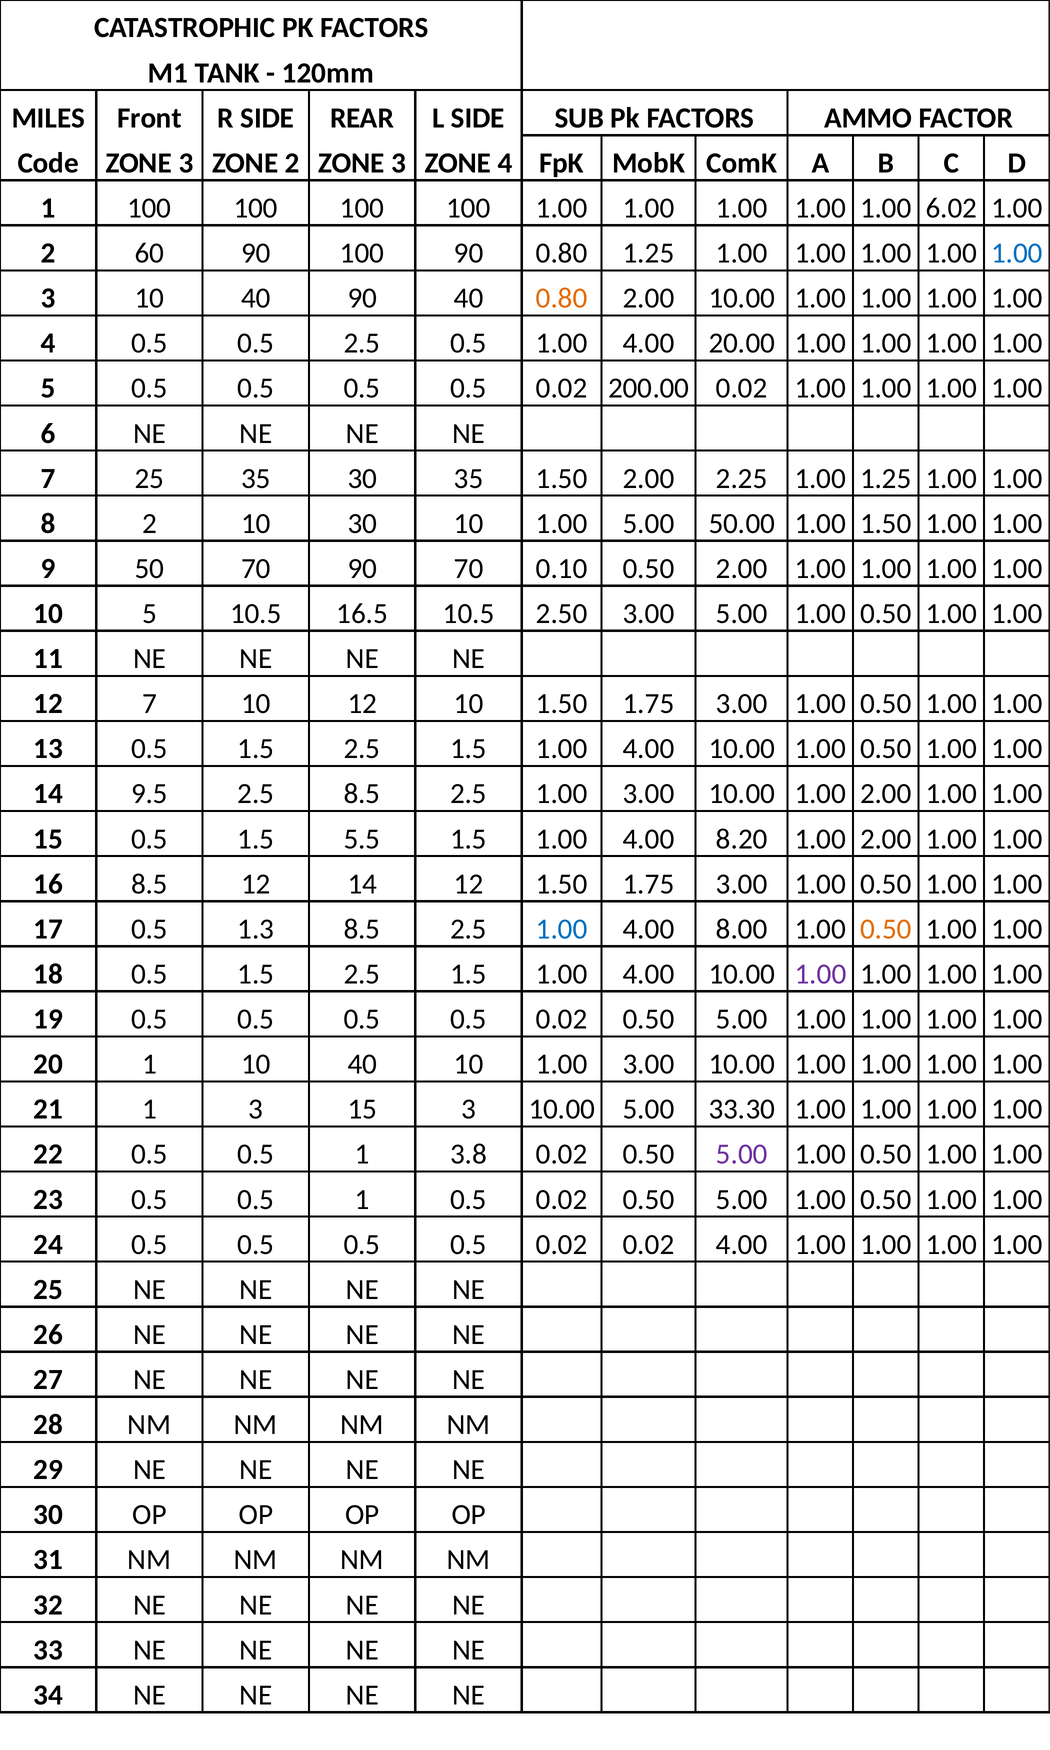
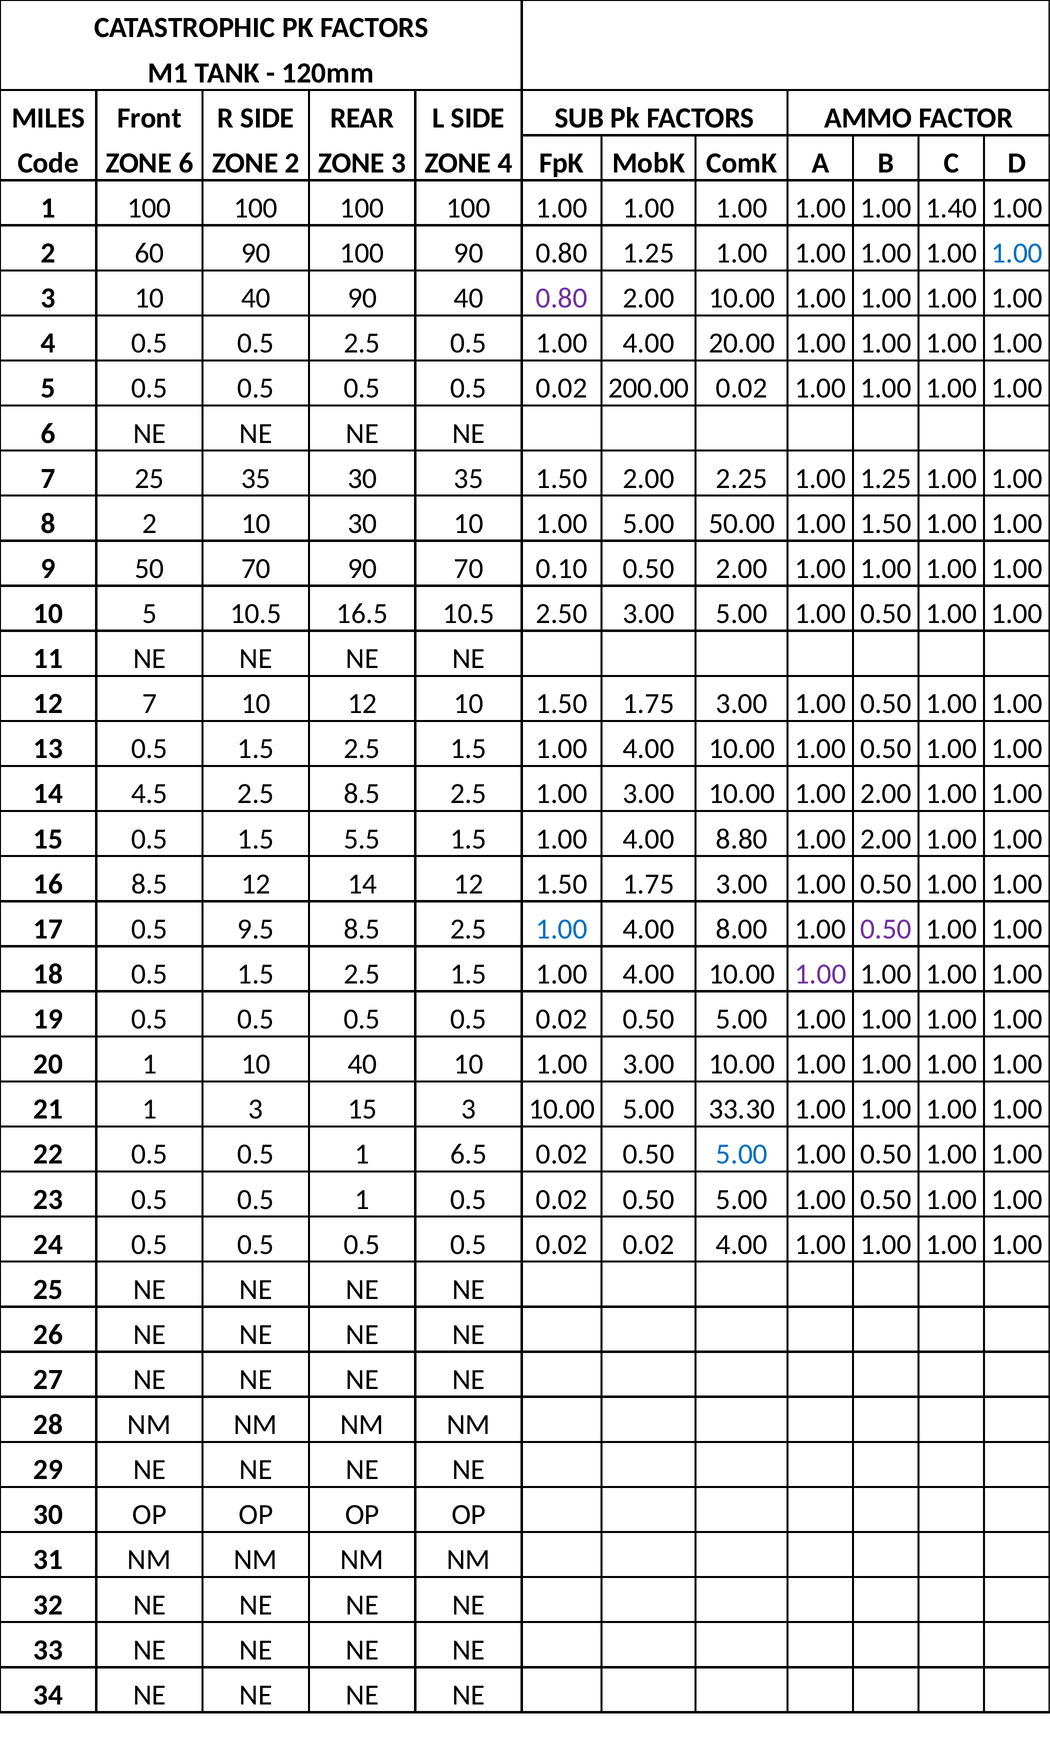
Code ZONE 3: 3 -> 6 (186, 163)
6.02: 6.02 -> 1.40 (951, 208)
0.80 colour: orange -> purple (562, 298)
9.5: 9.5 -> 4.5 (149, 794)
8.20: 8.20 -> 8.80 (742, 839)
1.3: 1.3 -> 9.5 (256, 929)
0.50 colour: orange -> purple (886, 929)
3.8: 3.8 -> 6.5 (468, 1154)
5.00 colour: purple -> blue (742, 1154)
